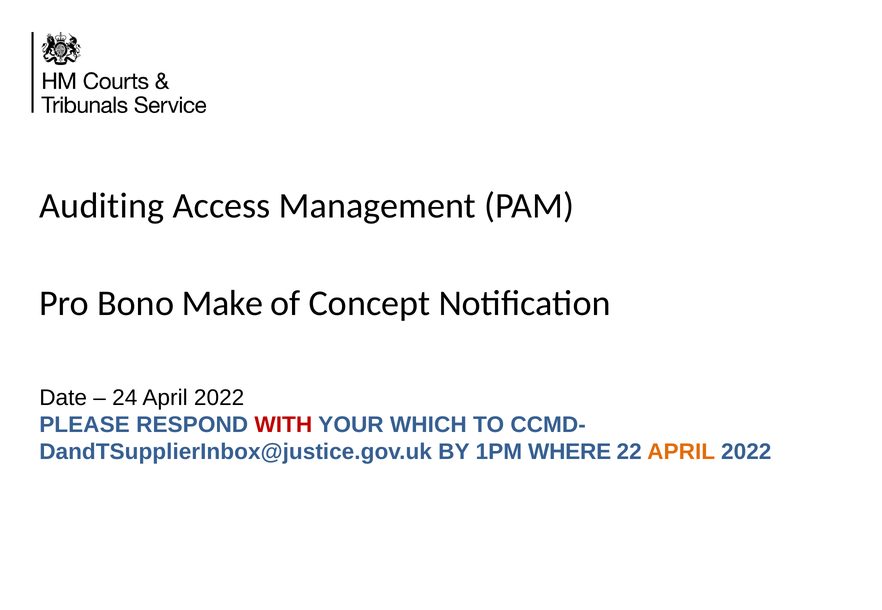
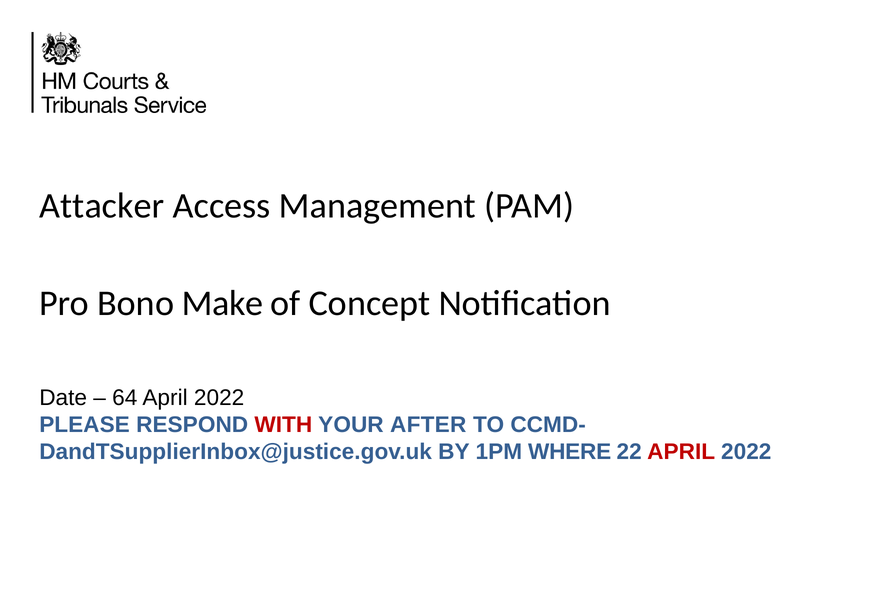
Auditing: Auditing -> Attacker (102, 206)
24: 24 -> 64 (125, 398)
WHICH: WHICH -> AFTER (428, 425)
APRIL colour: orange -> red (681, 452)
